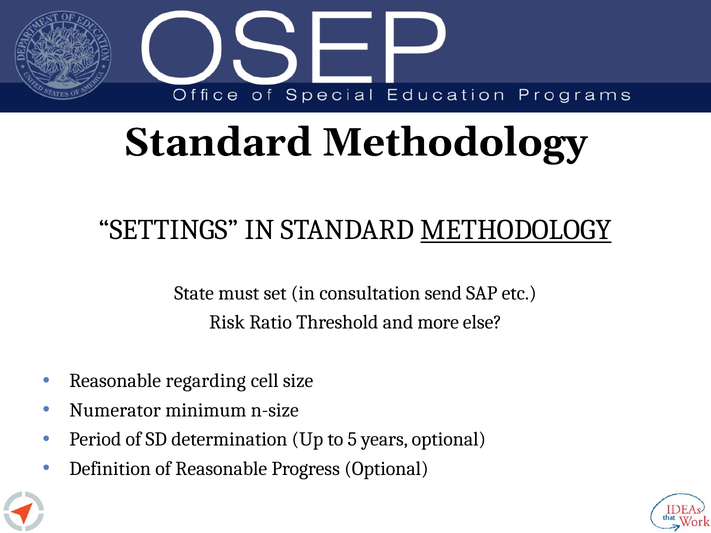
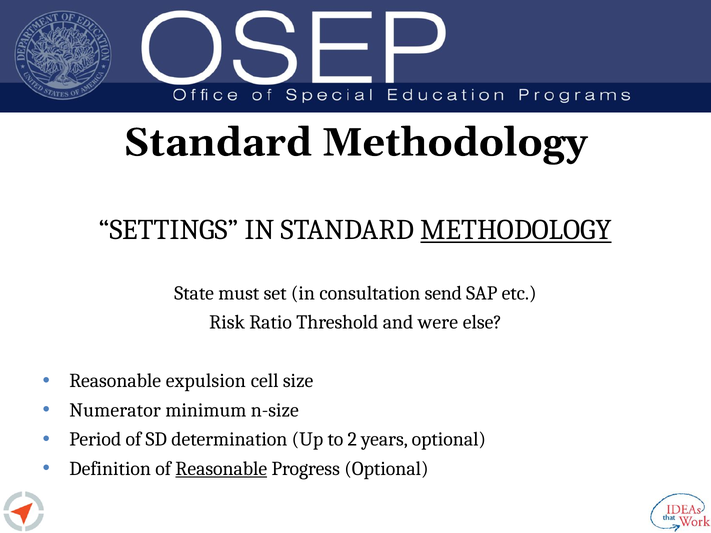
more: more -> were (438, 323)
regarding: regarding -> expulsion (206, 381)
5: 5 -> 2 (352, 440)
Reasonable underline: none -> present (221, 469)
